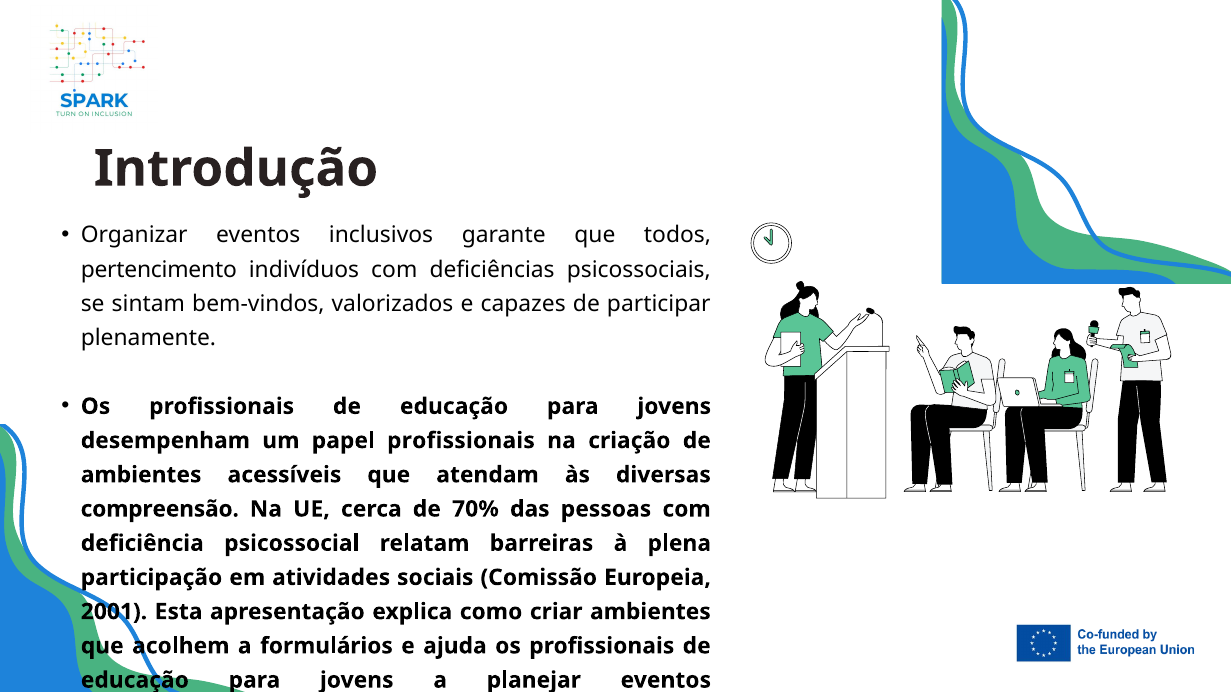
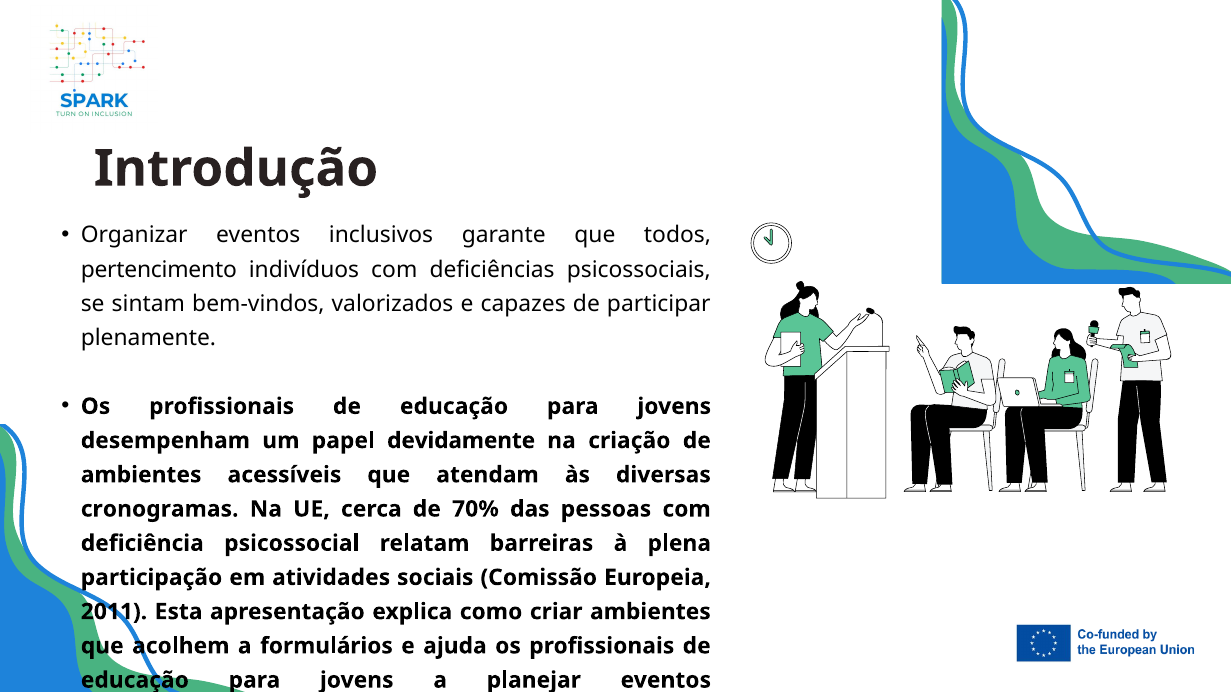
papel profissionais: profissionais -> devidamente (461, 441)
compreensão: compreensão -> cronogramas (160, 509)
2001: 2001 -> 2011 (114, 612)
